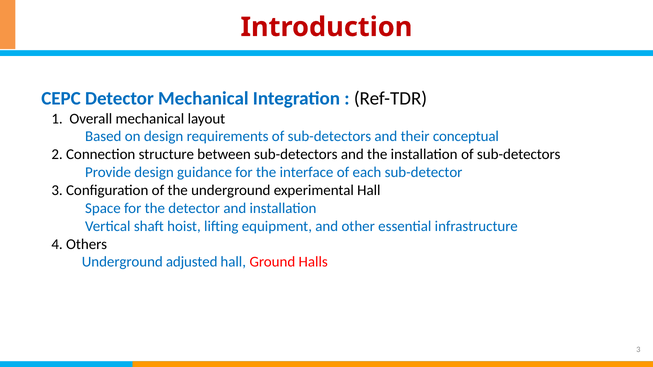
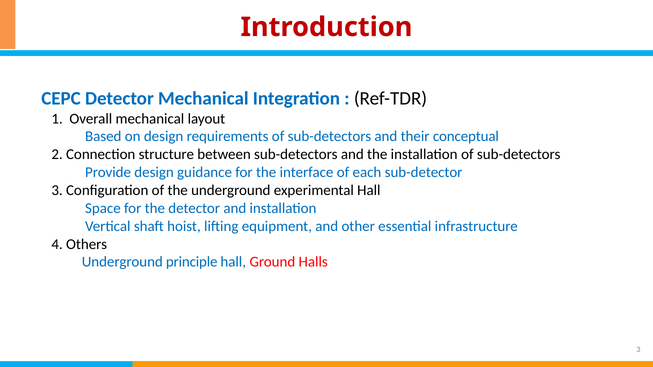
adjusted: adjusted -> principle (192, 262)
